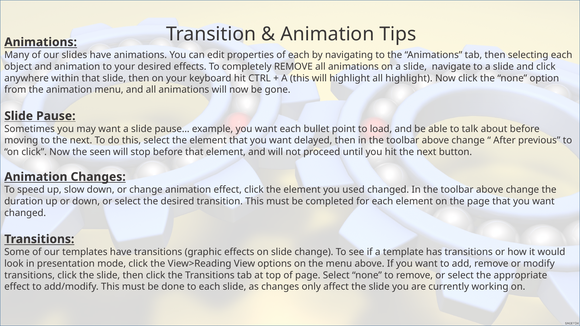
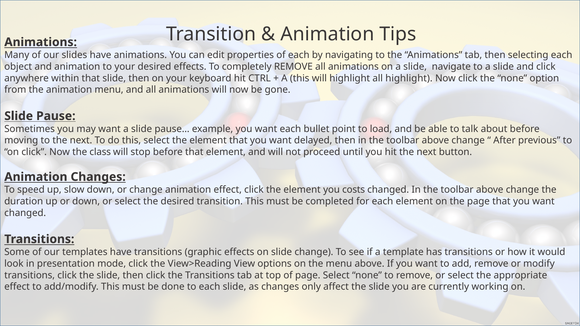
seen: seen -> class (100, 152)
used: used -> costs (354, 190)
